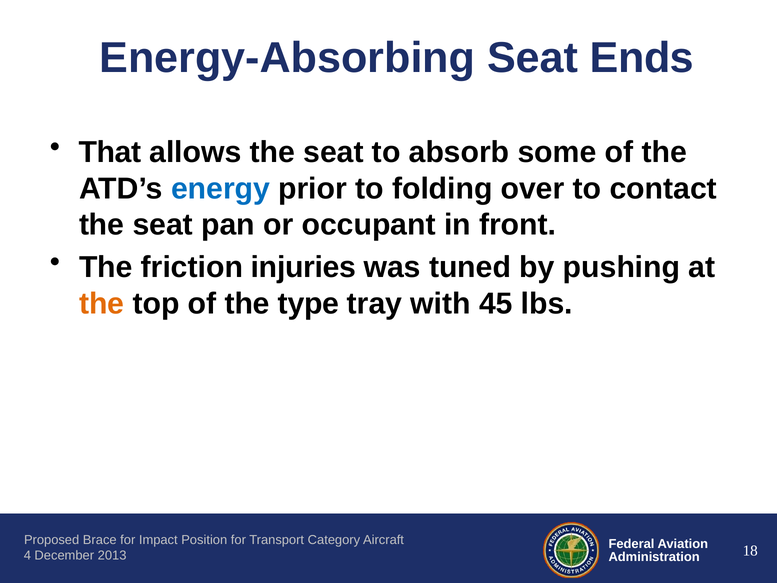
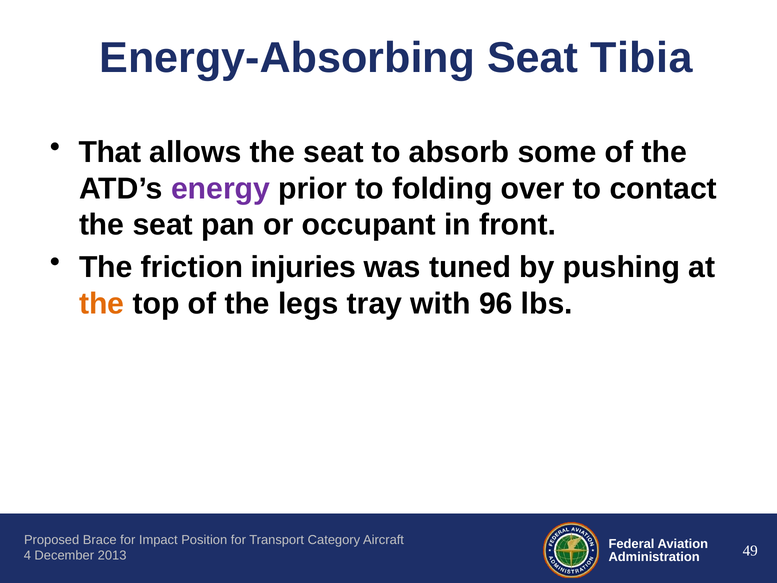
Ends: Ends -> Tibia (641, 58)
energy colour: blue -> purple (221, 189)
type: type -> legs (308, 303)
45: 45 -> 96 (496, 303)
18: 18 -> 49 (750, 551)
